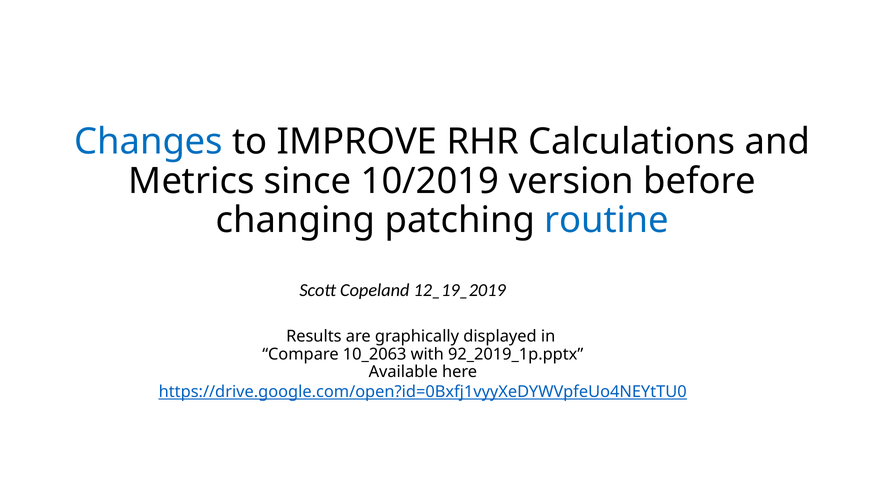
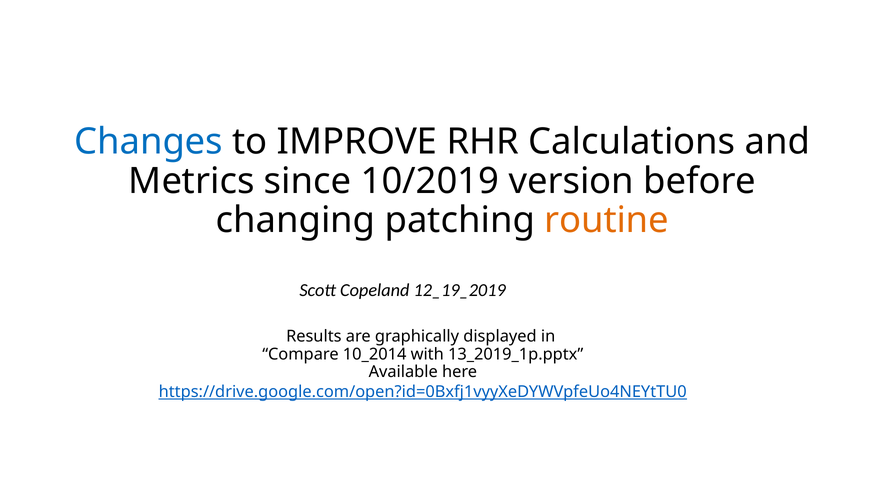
routine colour: blue -> orange (607, 221)
10_2063: 10_2063 -> 10_2014 (375, 354)
92_2019_1p.pptx: 92_2019_1p.pptx -> 13_2019_1p.pptx (516, 354)
